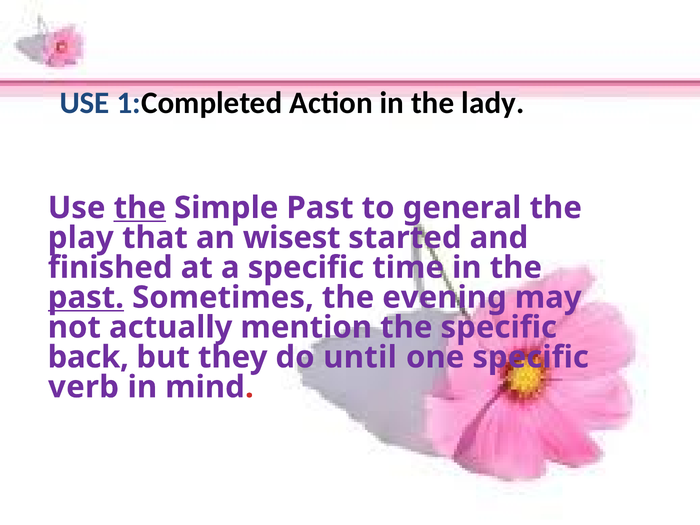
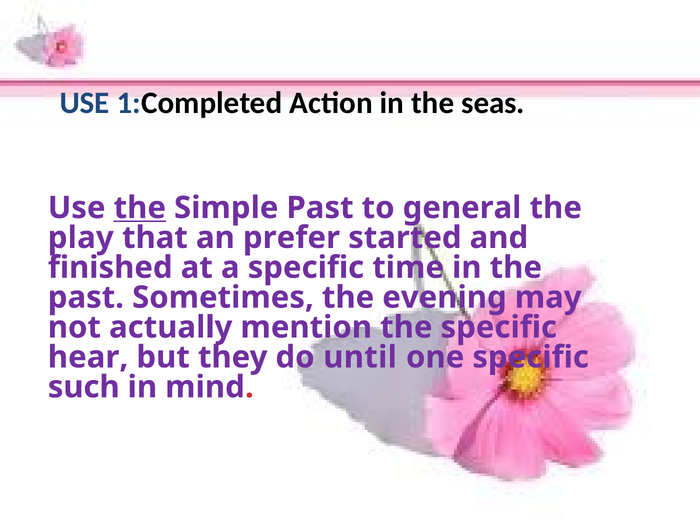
lady: lady -> seas (493, 103)
wisest: wisest -> prefer (291, 238)
past underline: present -> none (86, 297)
back: back -> hear (88, 357)
verb: verb -> such (84, 387)
